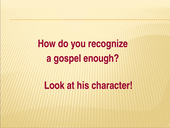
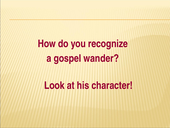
enough: enough -> wander (101, 58)
